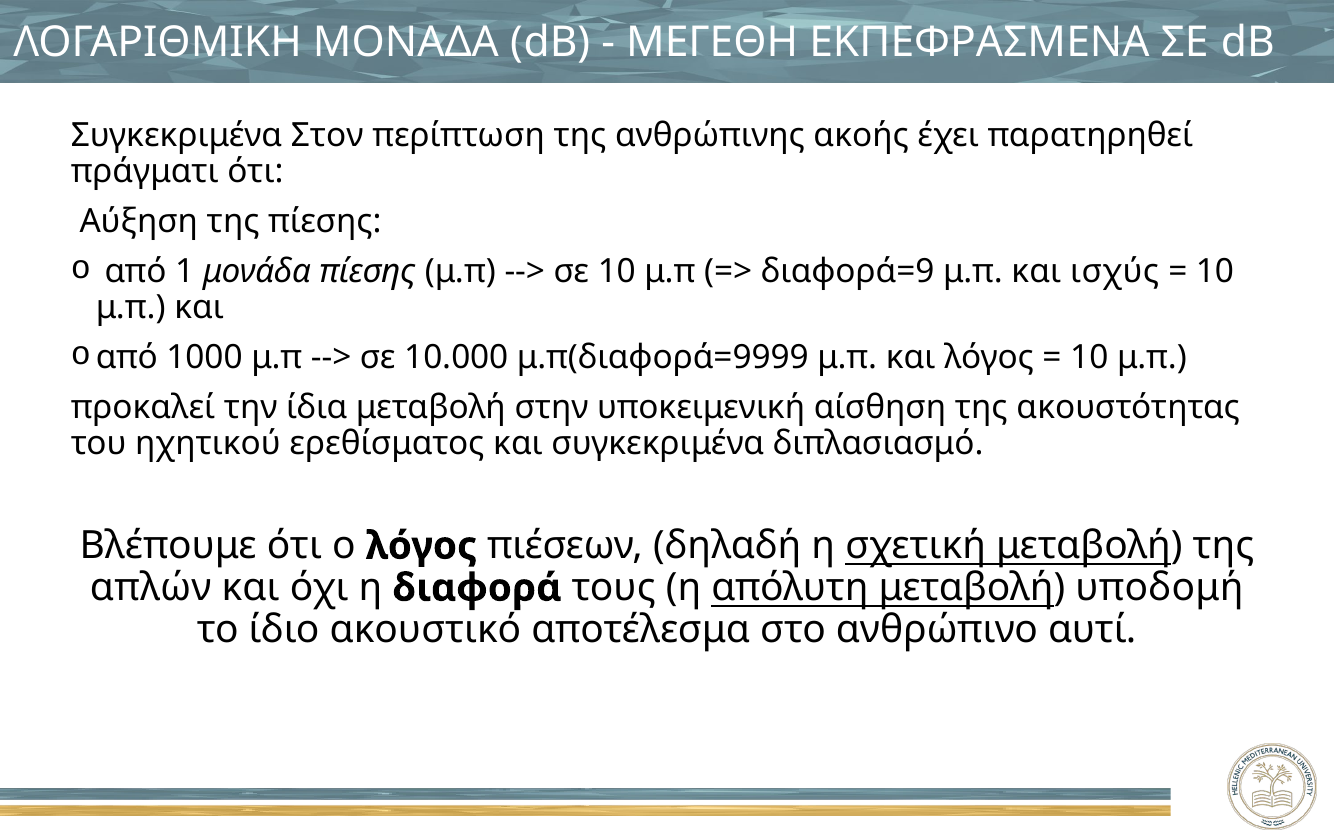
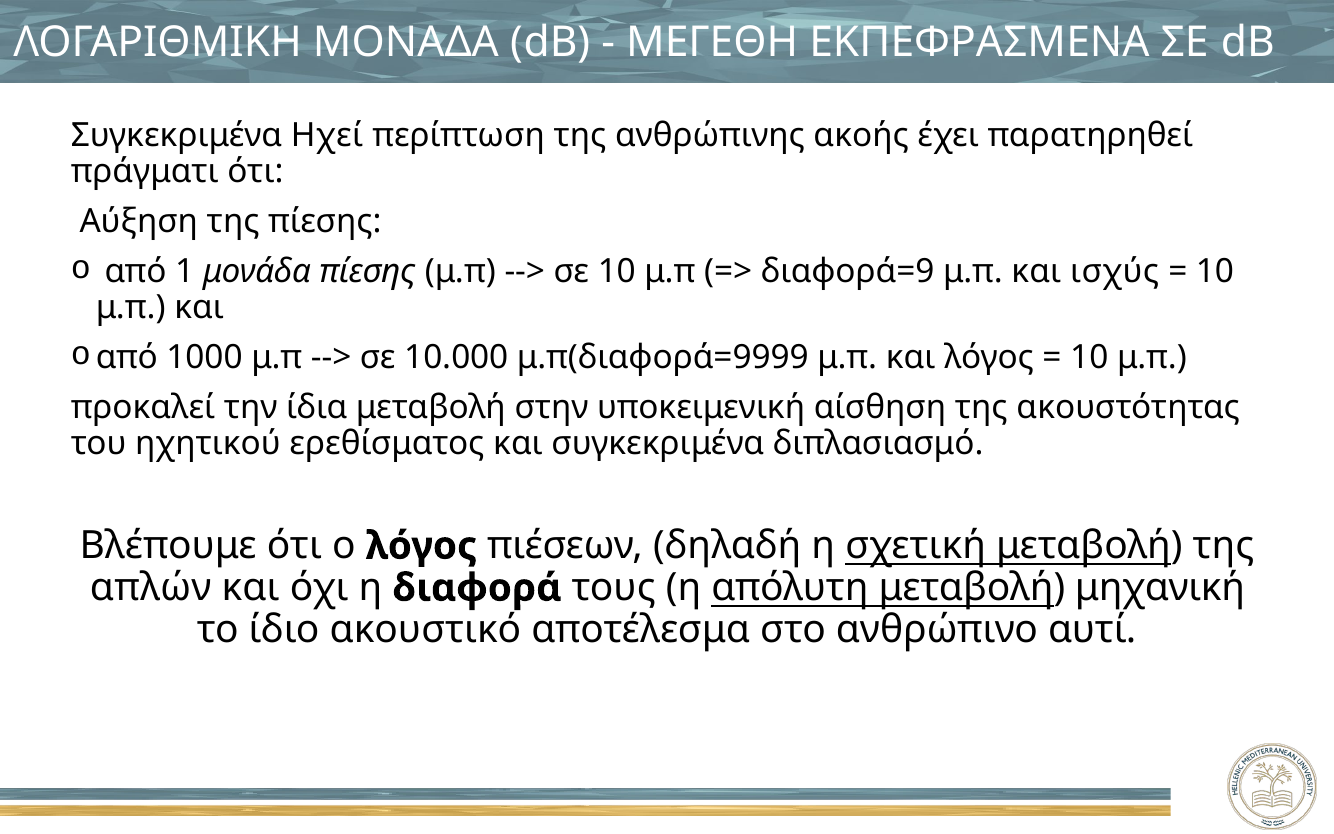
Στον: Στον -> Ηχεί (327, 135)
υποδομή: υποδομή -> μηχανική (1160, 588)
